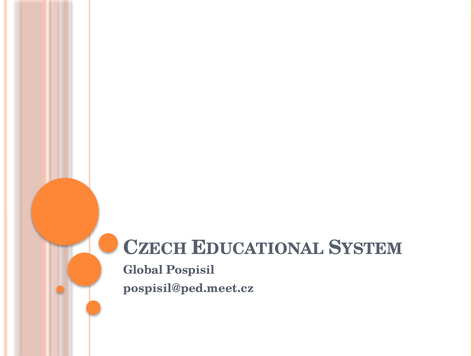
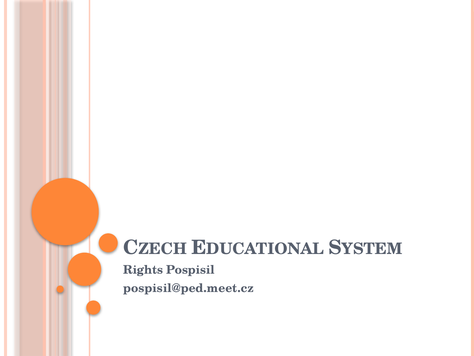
Global: Global -> Rights (143, 270)
